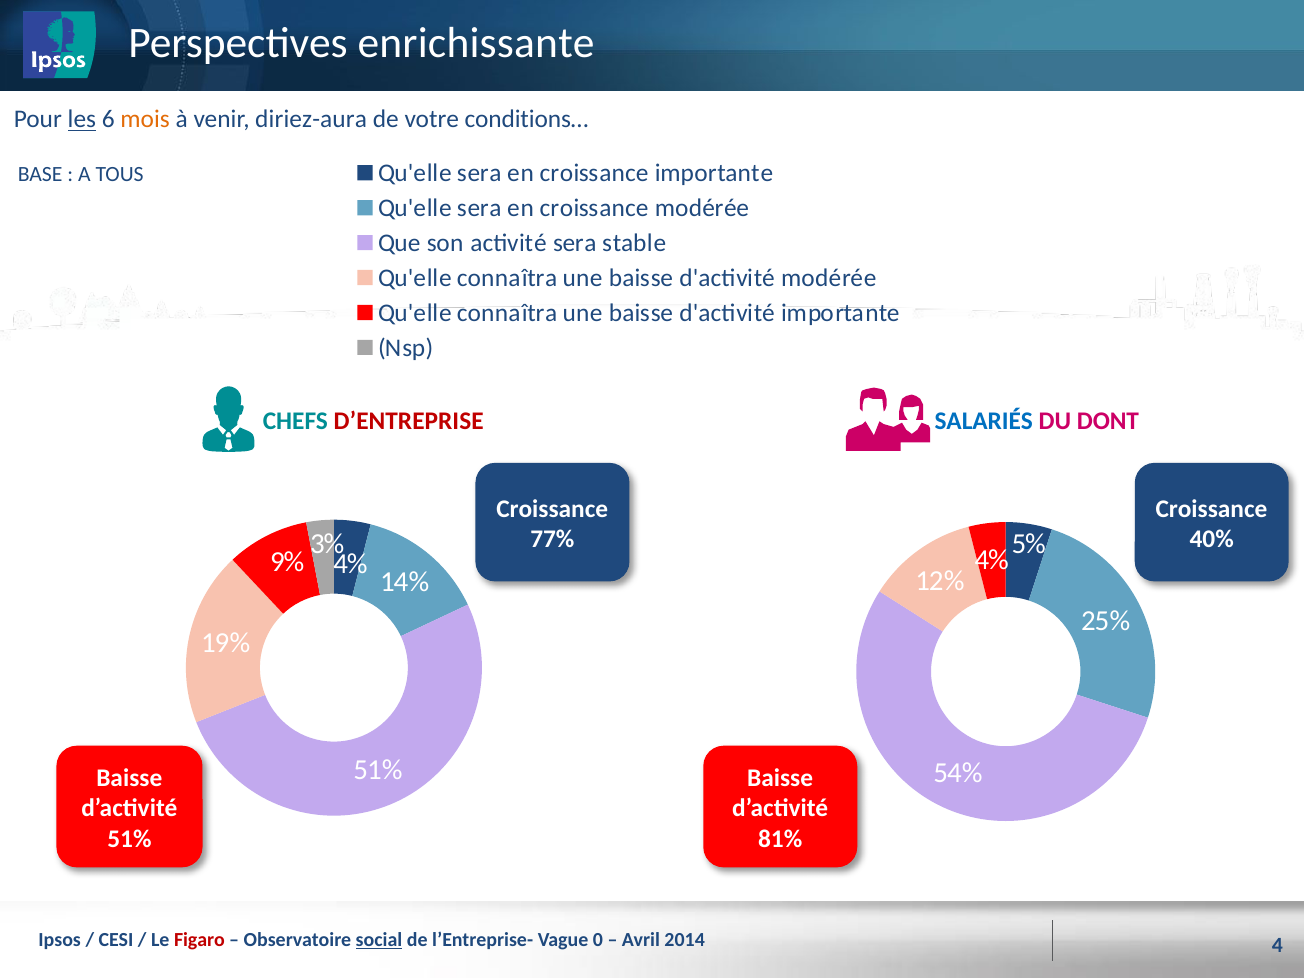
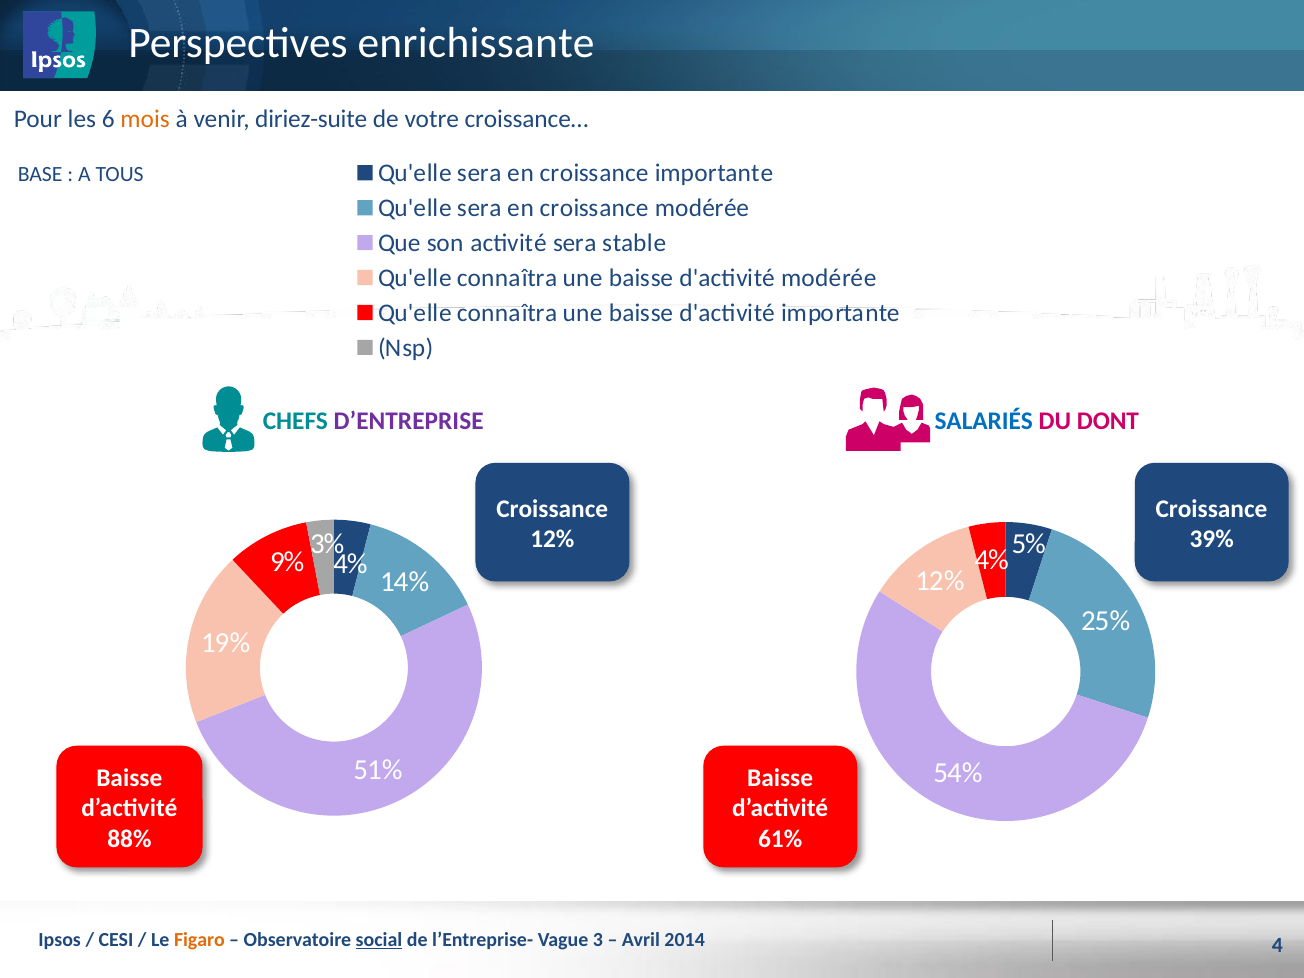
les underline: present -> none (82, 119)
diriez-aura: diriez-aura -> diriez-suite (311, 119)
conditions…: conditions… -> croissance… (526, 119)
D’ENTREPRISE colour: red -> purple (409, 421)
77%: 77% -> 12% (552, 539)
40%: 40% -> 39% (1212, 539)
51%: 51% -> 88% (129, 839)
81%: 81% -> 61% (780, 839)
Figaro colour: red -> orange (199, 940)
0: 0 -> 3 (598, 940)
